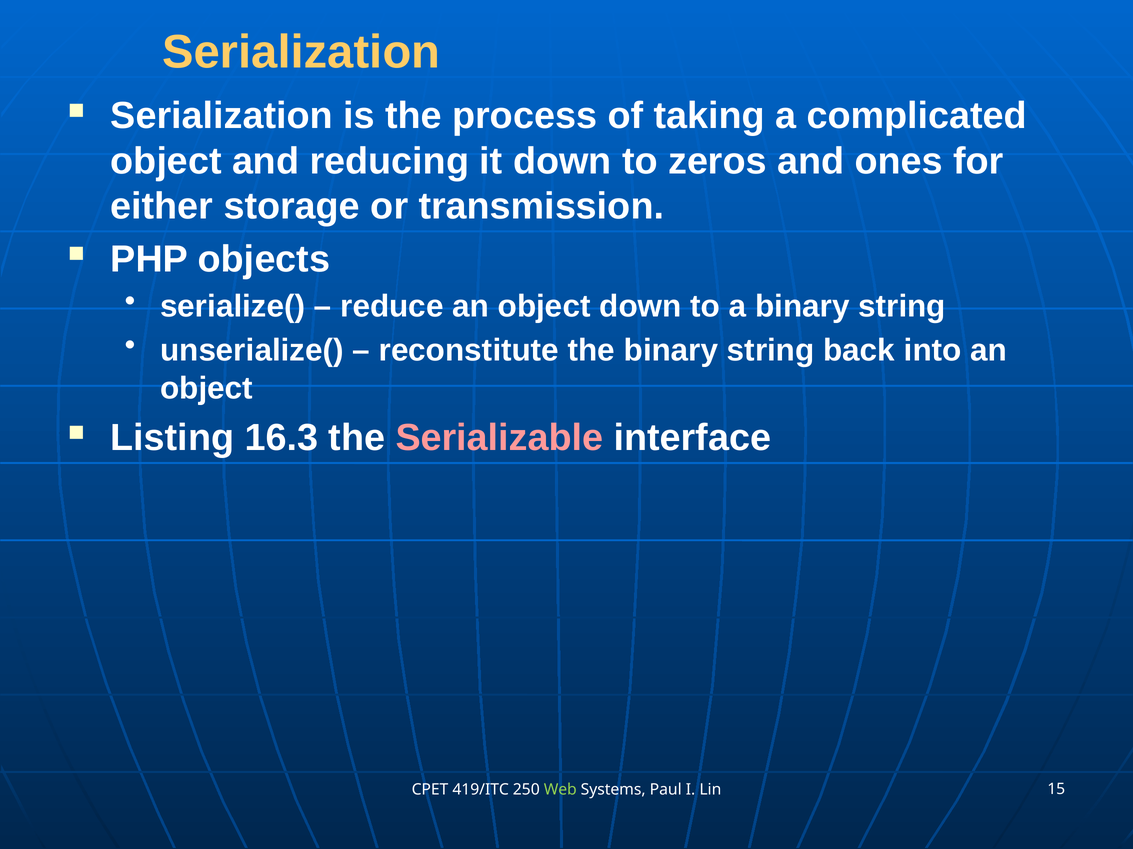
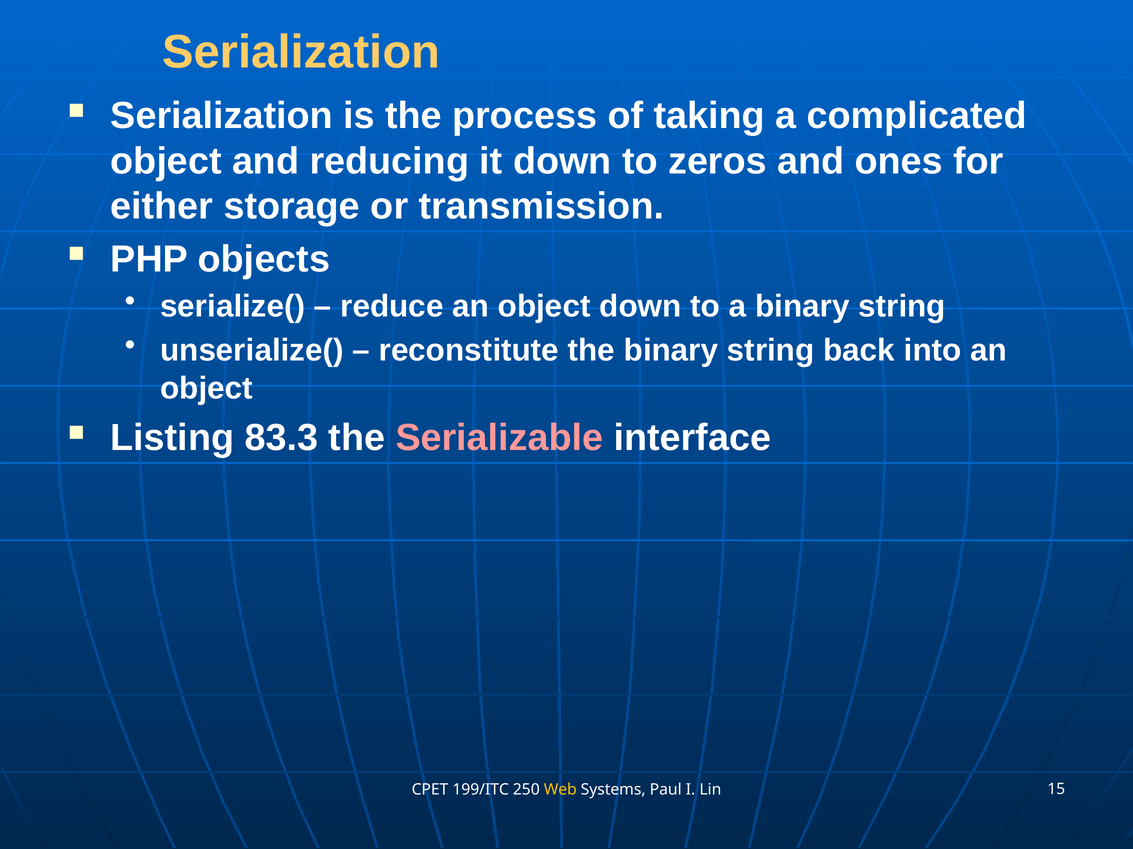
16.3: 16.3 -> 83.3 (281, 438)
419/ITC: 419/ITC -> 199/ITC (481, 790)
Web colour: light green -> yellow (560, 790)
